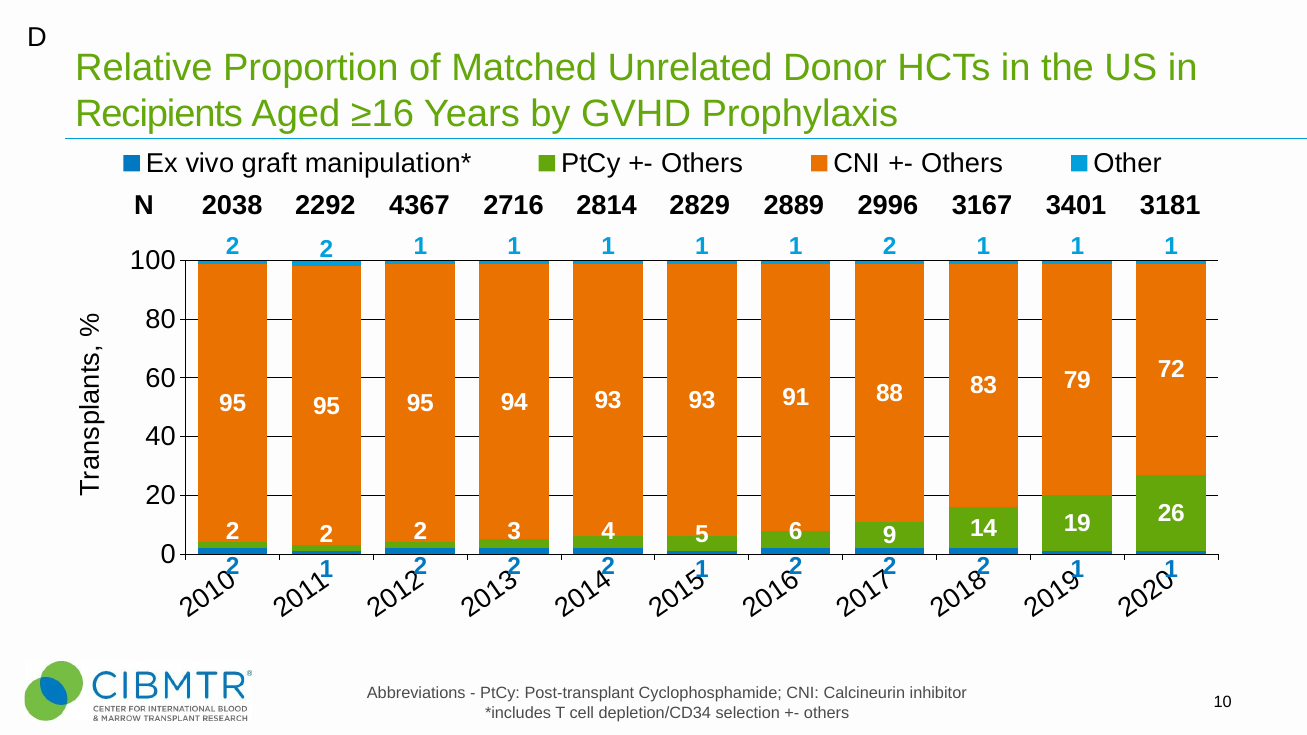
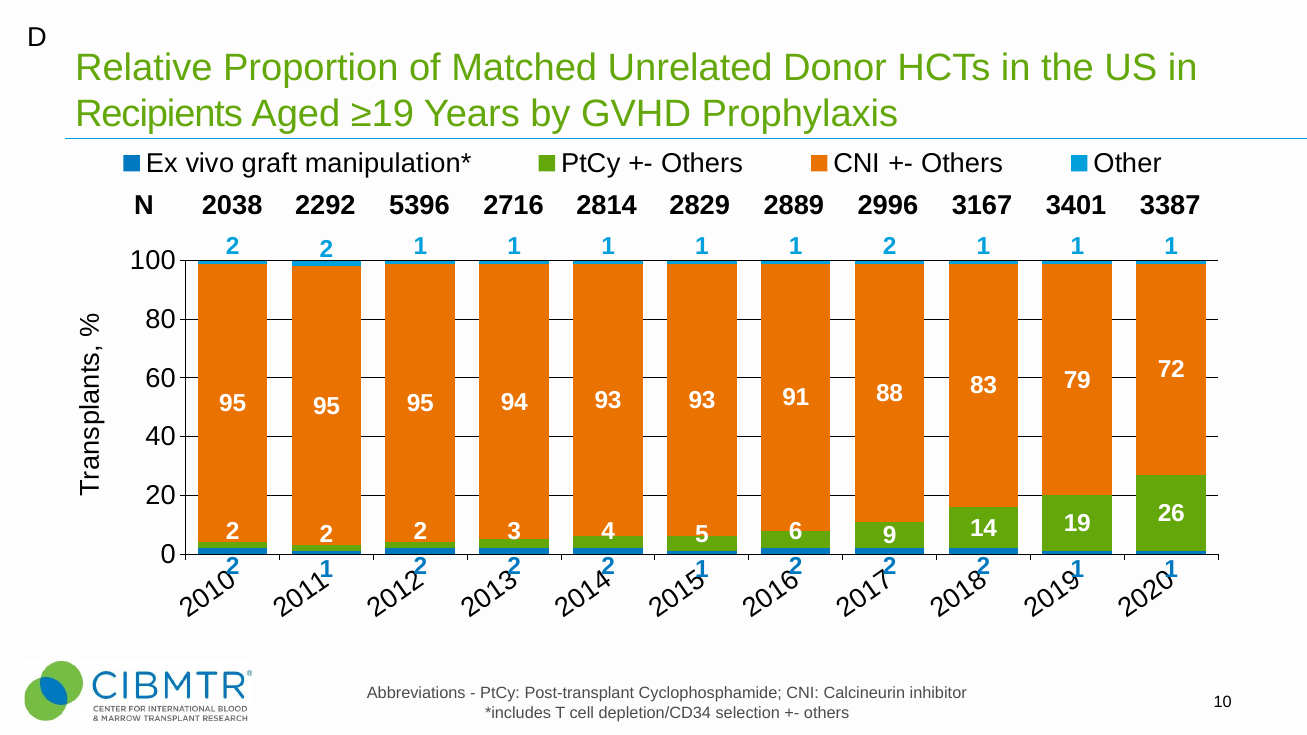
≥16: ≥16 -> ≥19 (382, 114)
4367: 4367 -> 5396 (419, 206)
3181: 3181 -> 3387 (1170, 206)
